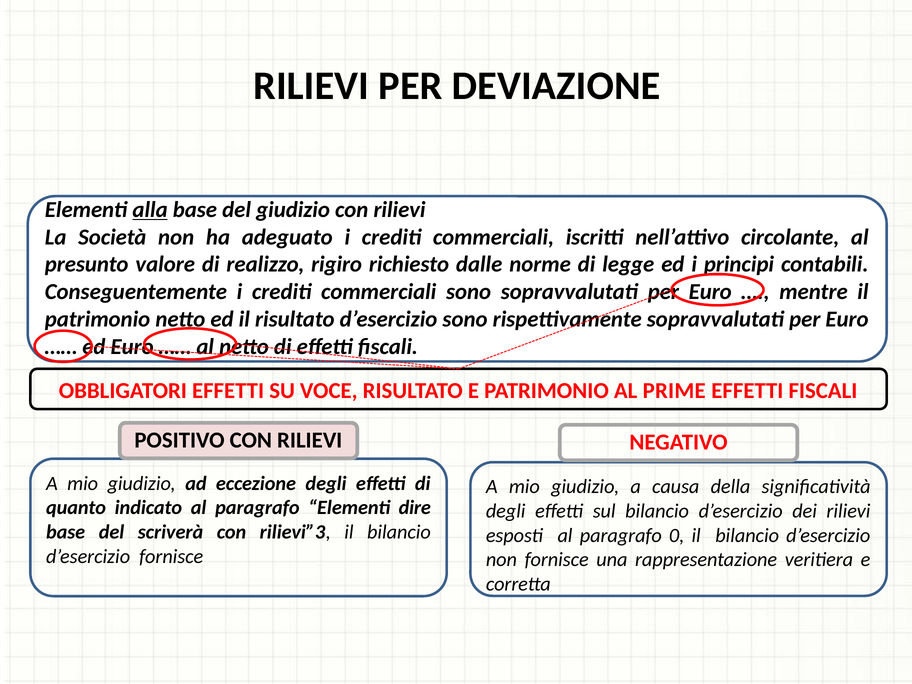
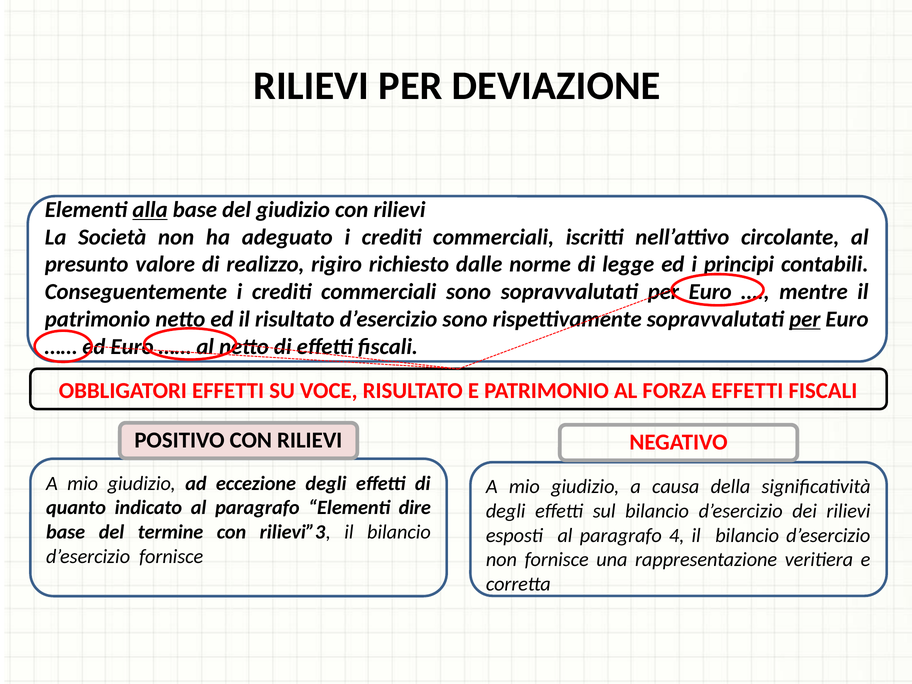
per underline: none -> present (805, 319)
PRIME: PRIME -> FORZA (674, 391)
scriverà: scriverà -> termine (171, 532)
0: 0 -> 4 (677, 535)
